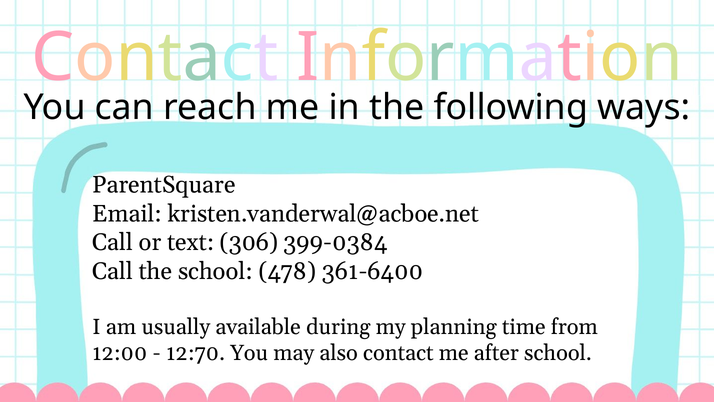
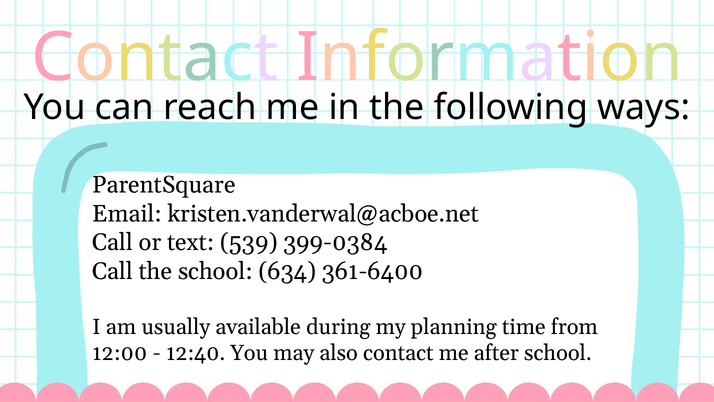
306: 306 -> 539 (249, 242)
478: 478 -> 634 (287, 271)
12:70: 12:70 -> 12:40 (196, 353)
